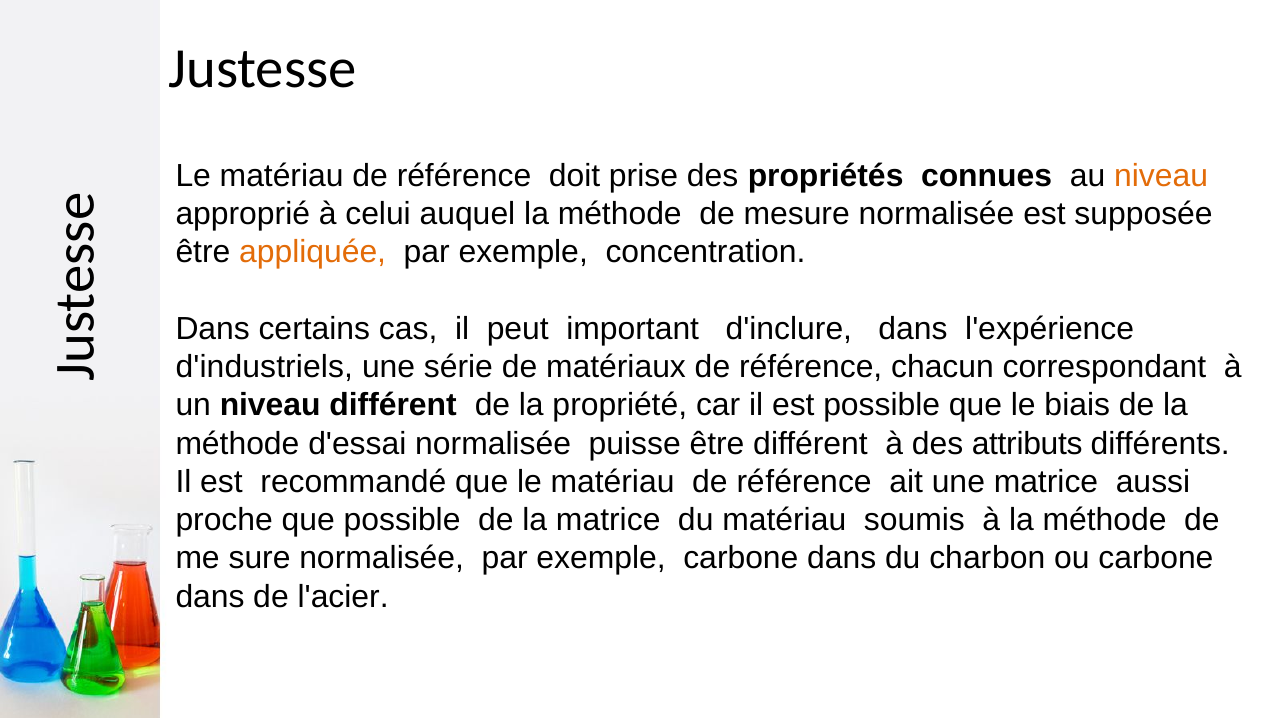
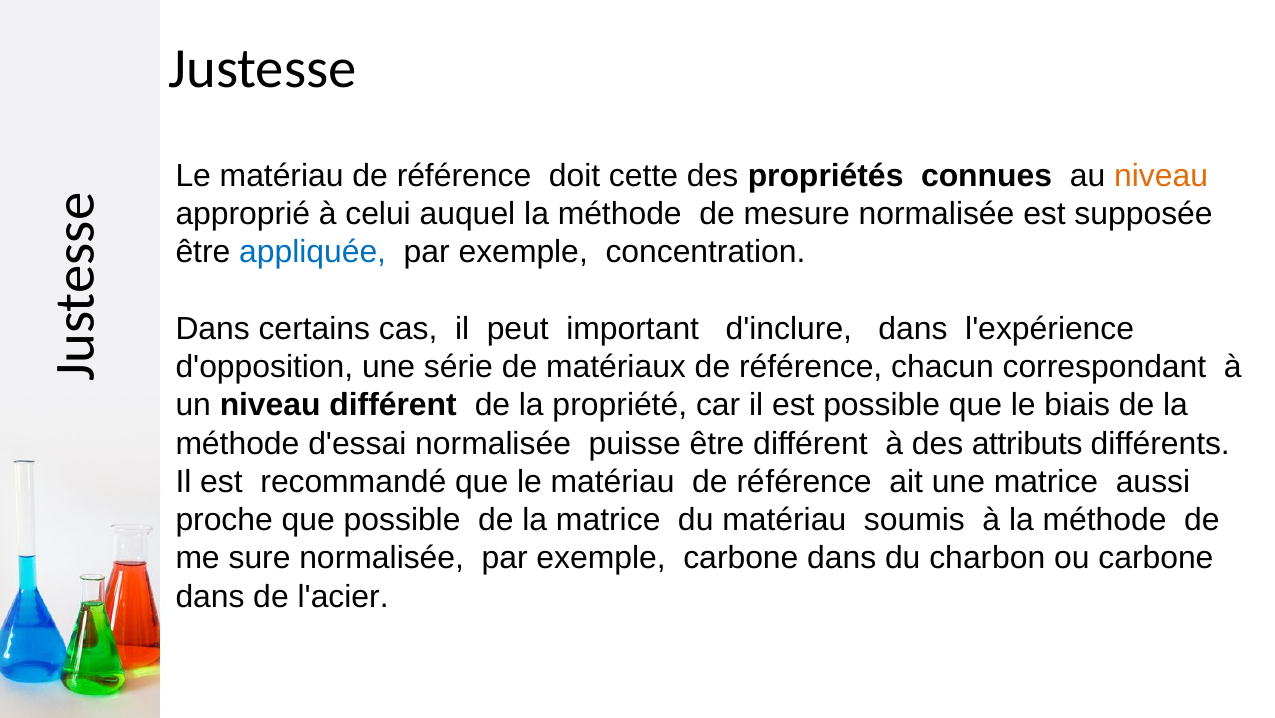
prise: prise -> cette (644, 175)
appliquée colour: orange -> blue (313, 252)
d'industriels: d'industriels -> d'opposition (264, 367)
